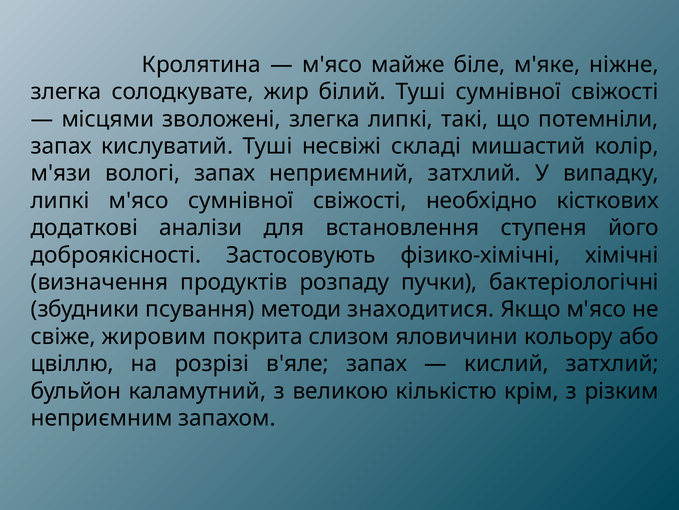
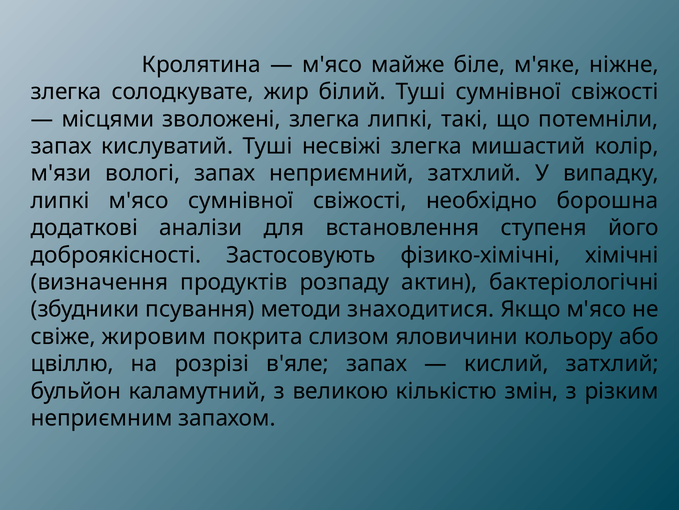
несвіжі складі: складі -> злегка (426, 146)
кісткових: кісткових -> борошна (608, 200)
пучки: пучки -> актин (439, 282)
крім: крім -> змін (532, 390)
